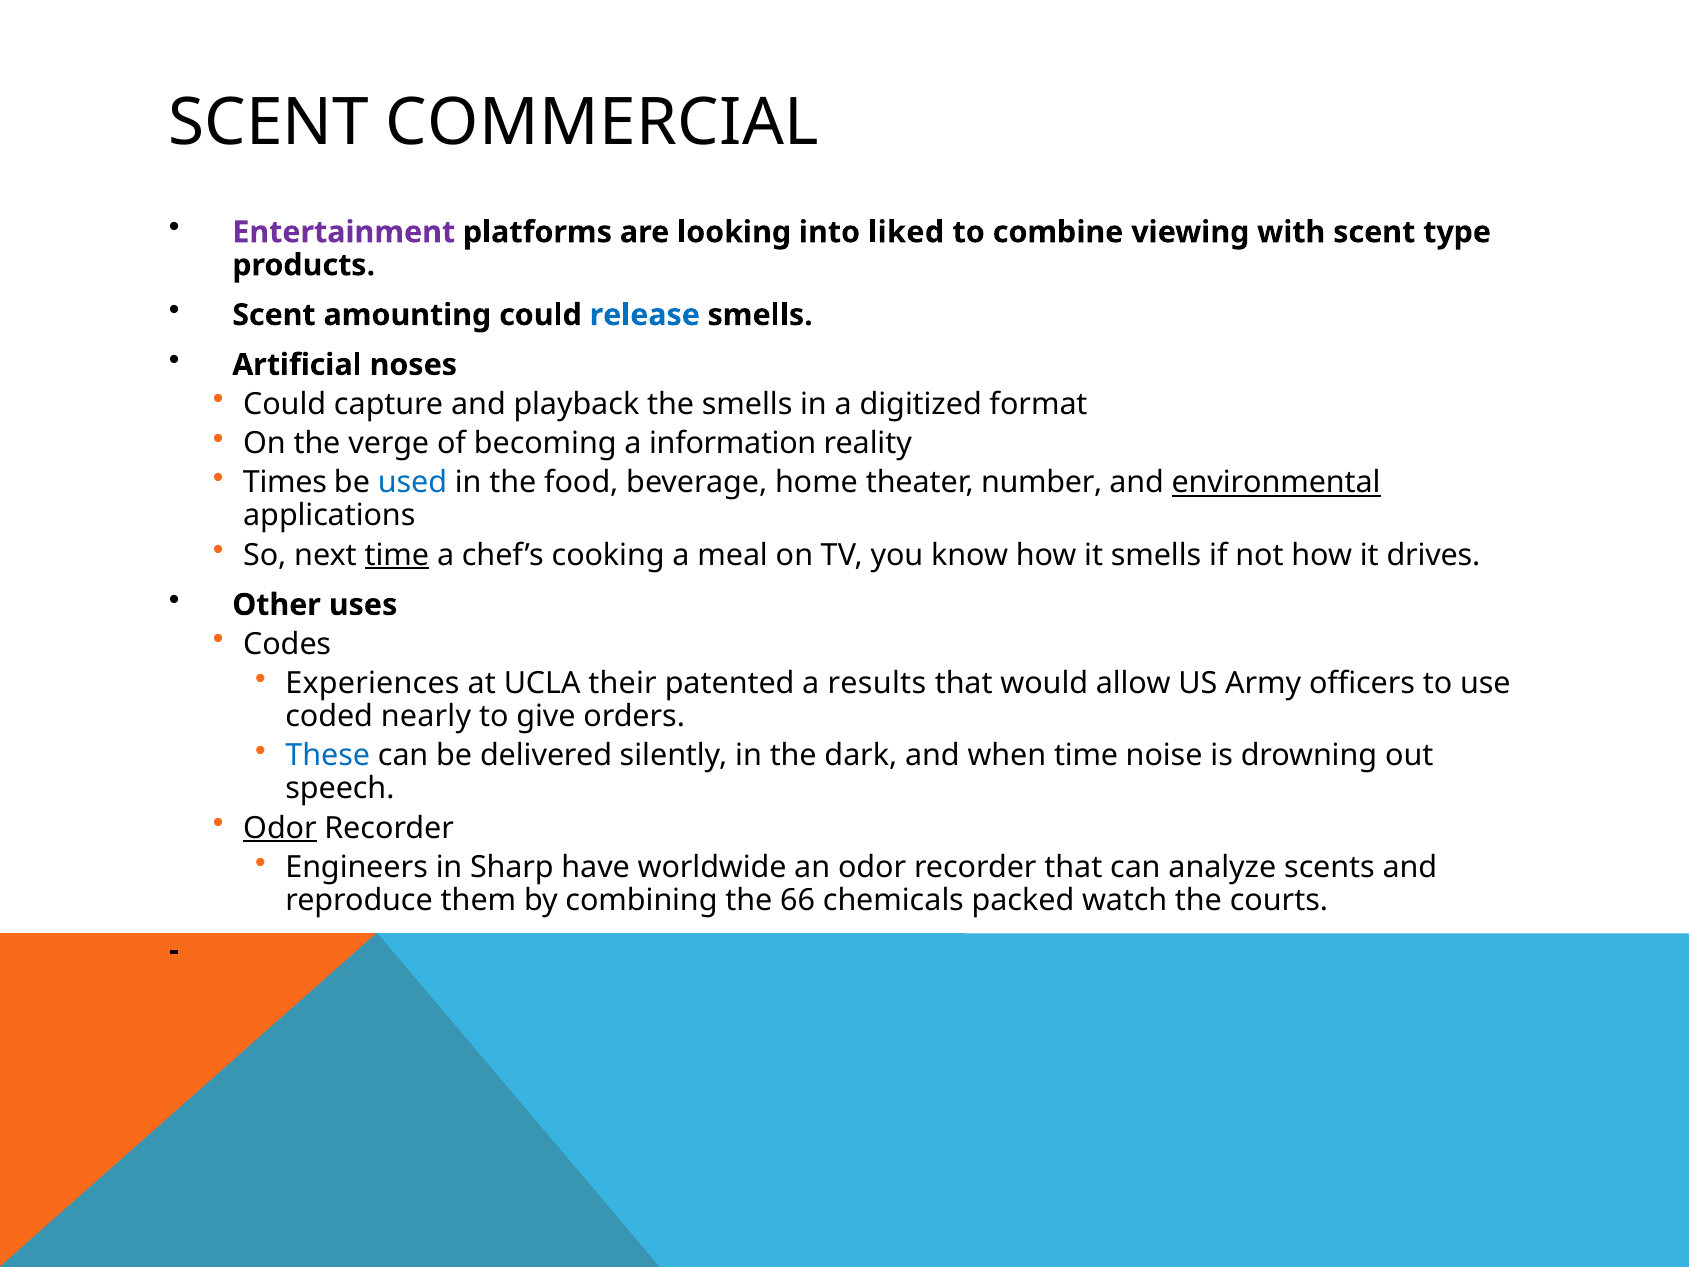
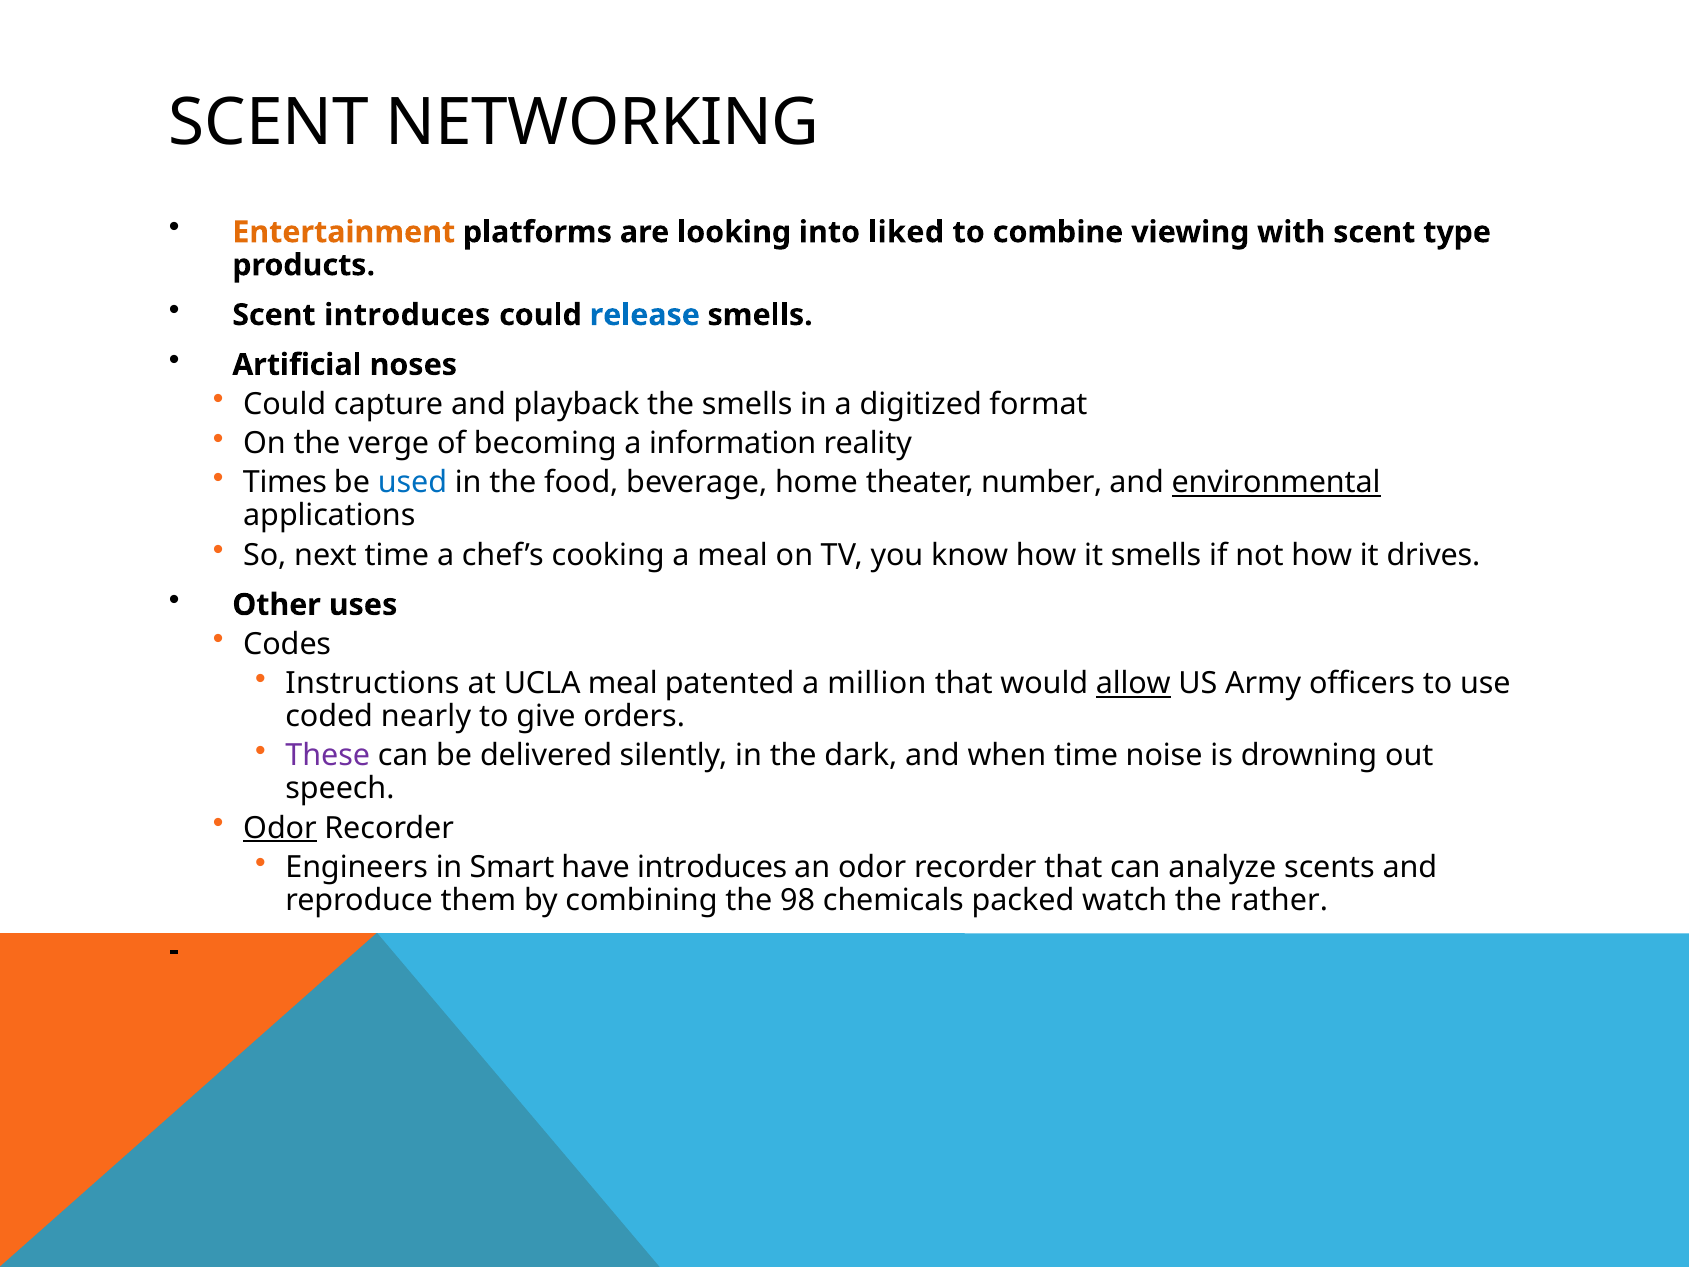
COMMERCIAL: COMMERCIAL -> NETWORKING (603, 123)
Entertainment colour: purple -> orange (344, 232)
Scent amounting: amounting -> introduces (407, 315)
time underline: present -> none (397, 555)
Experiences: Experiences -> Instructions (373, 683)
UCLA their: their -> meal (623, 683)
results: results -> million (877, 683)
allow underline: none -> present (1133, 683)
These colour: blue -> purple (328, 756)
Sharp: Sharp -> Smart (512, 867)
have worldwide: worldwide -> introduces (712, 867)
66: 66 -> 98 (798, 900)
courts: courts -> rather (1279, 900)
